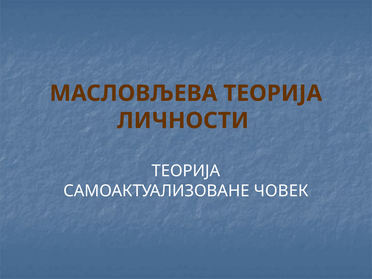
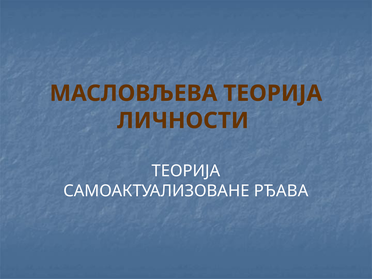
ЧОВЕК: ЧОВЕК -> РЂАВА (281, 191)
